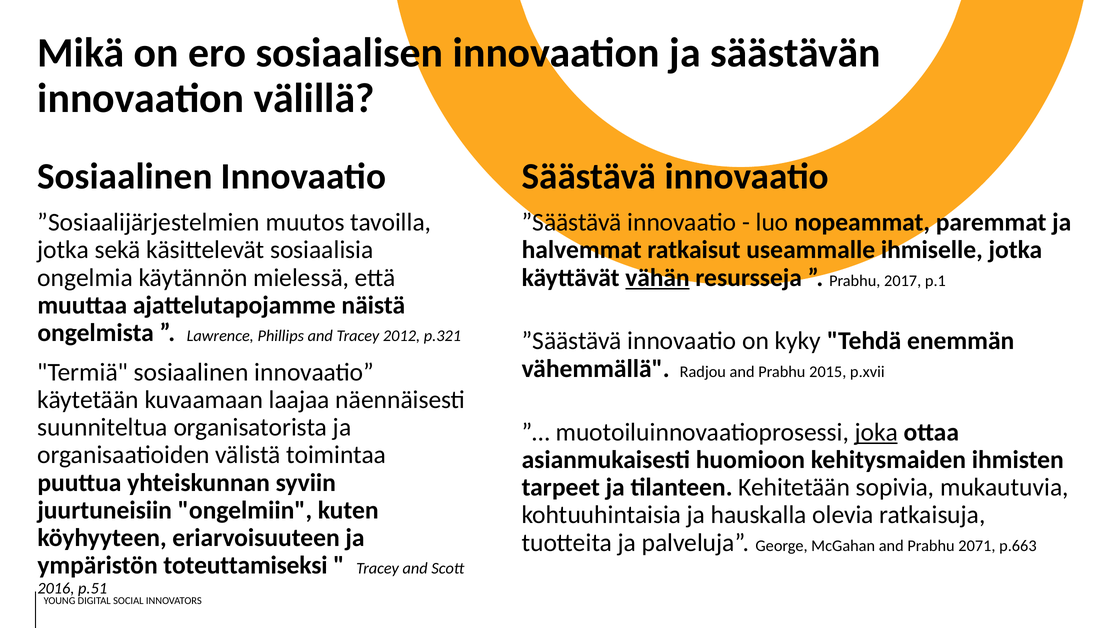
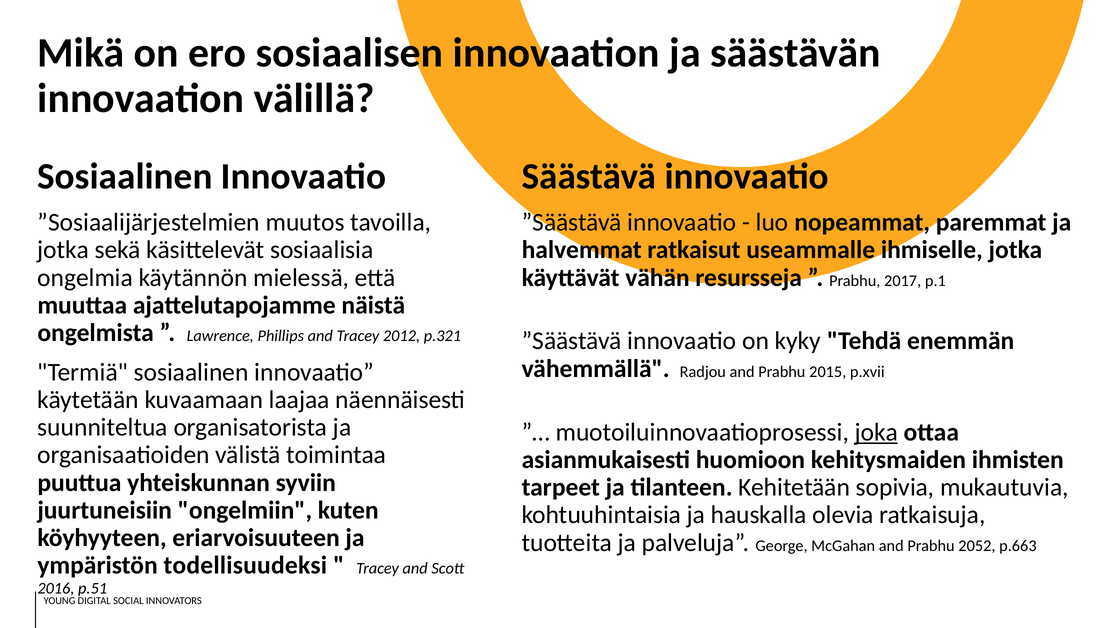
vähän underline: present -> none (657, 277)
2071: 2071 -> 2052 (977, 545)
toteuttamiseksi: toteuttamiseksi -> todellisuudeksi (245, 565)
